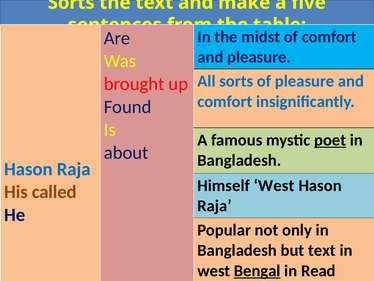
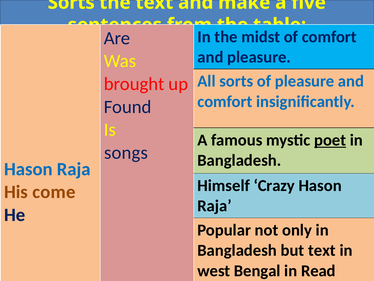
about: about -> songs (126, 152)
Himself West: West -> Crazy (274, 185)
called: called -> come (54, 192)
Bengal underline: present -> none (257, 270)
